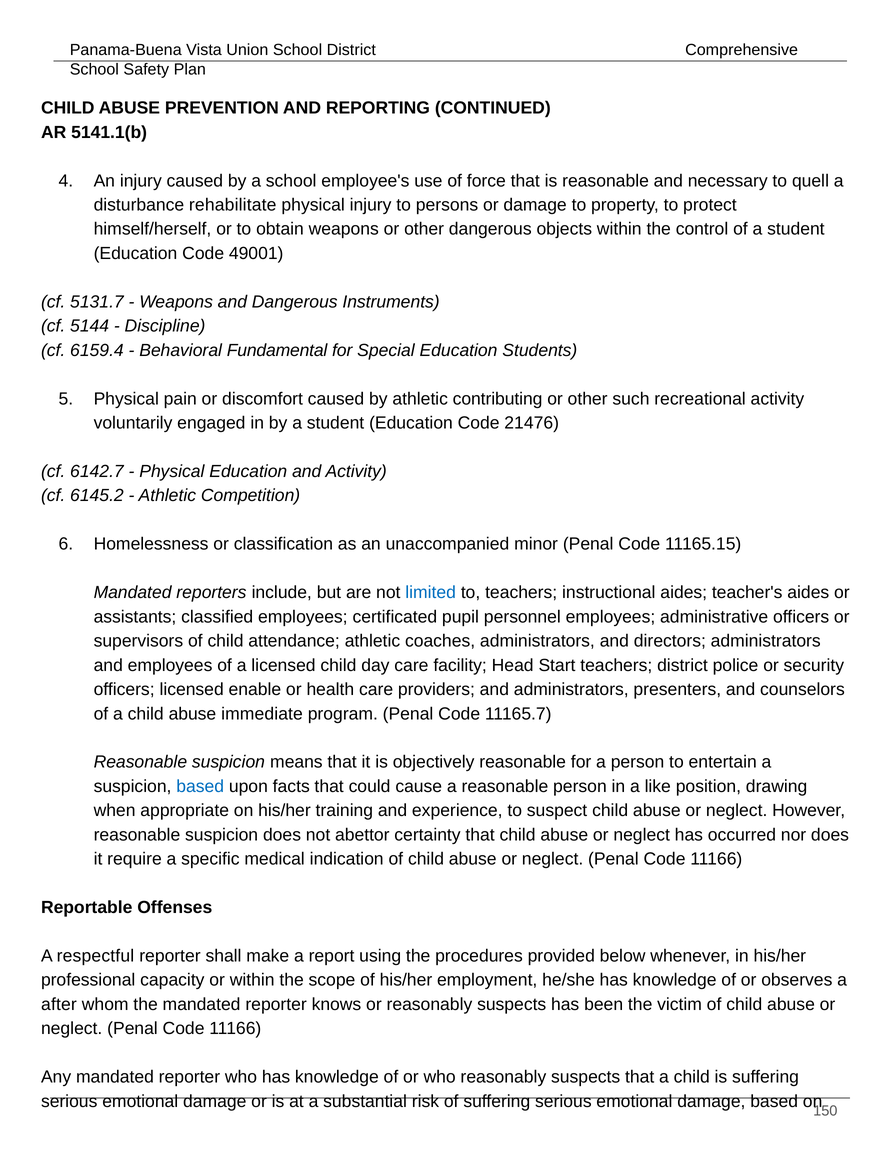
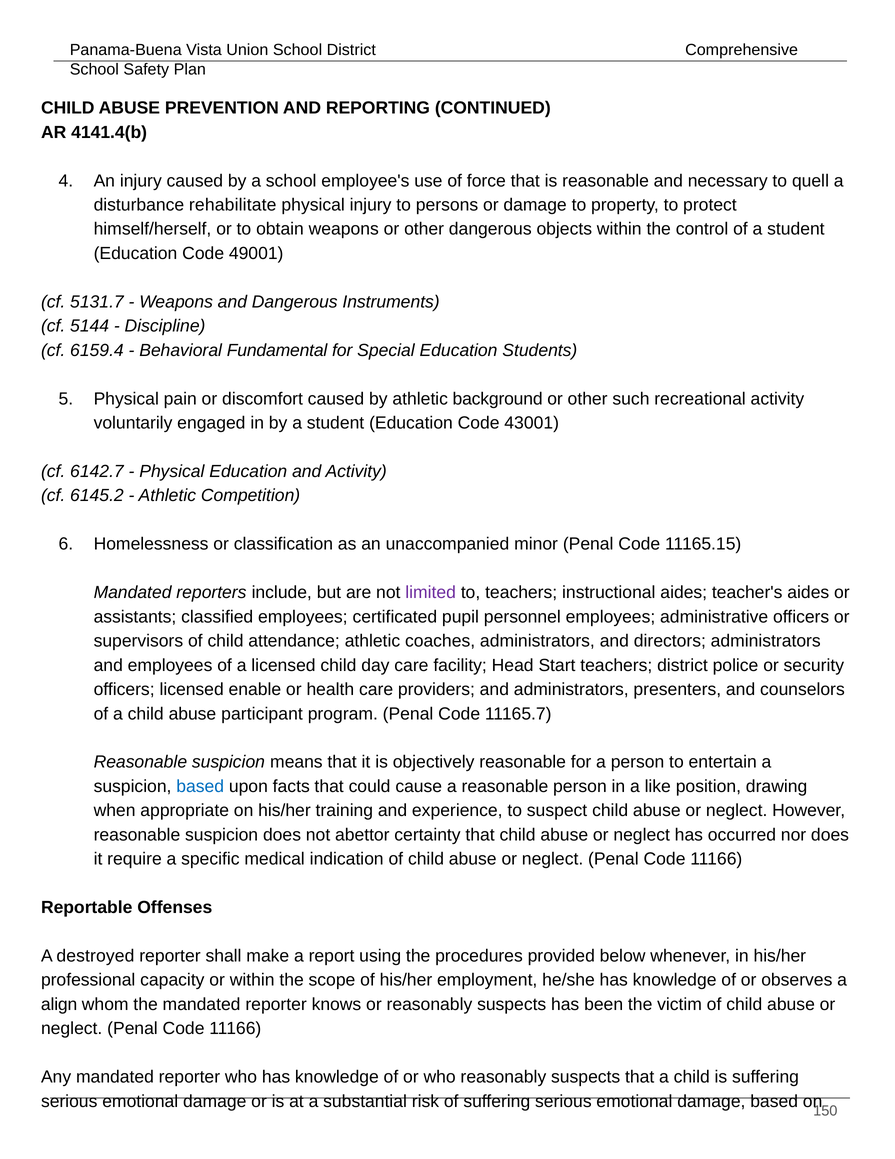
5141.1(b: 5141.1(b -> 4141.4(b (109, 132)
contributing: contributing -> background (498, 399)
21476: 21476 -> 43001 (532, 423)
limited colour: blue -> purple (431, 592)
immediate: immediate -> participant (262, 713)
respectful: respectful -> destroyed (95, 955)
after: after -> align (59, 1004)
